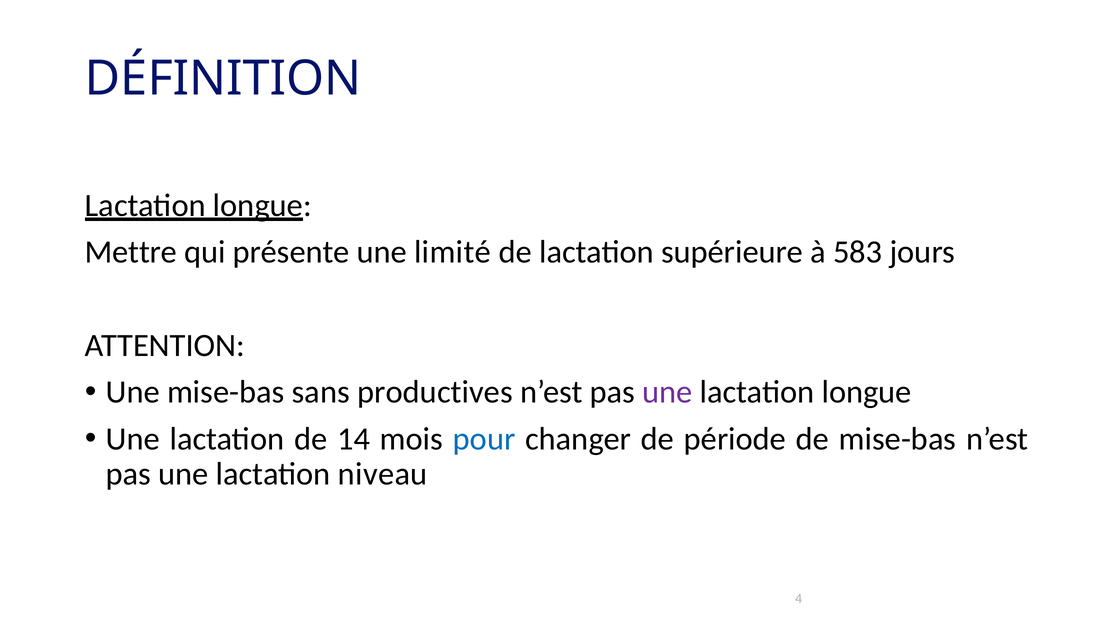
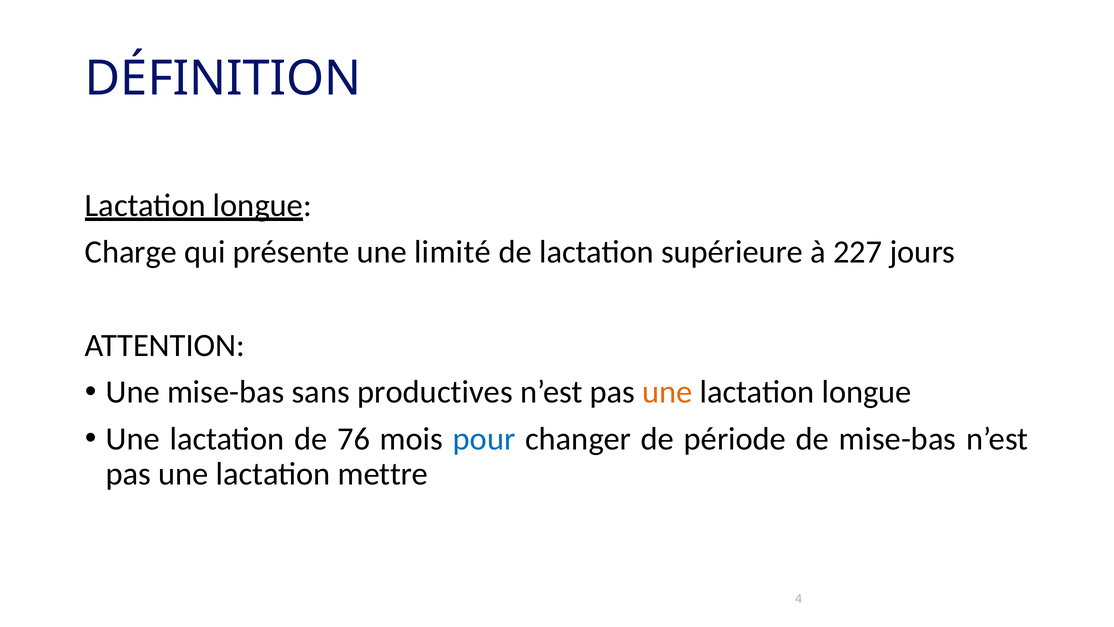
Mettre: Mettre -> Charge (131, 252)
583: 583 -> 227 (858, 252)
une colour: purple -> orange (667, 392)
14: 14 -> 76 (354, 439)
niveau: niveau -> mettre (383, 474)
